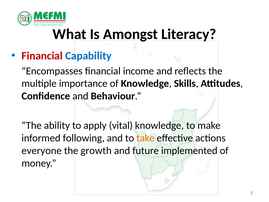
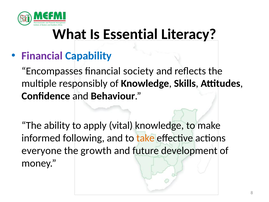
Amongst: Amongst -> Essential (130, 34)
Financial colour: red -> purple (42, 56)
income: income -> society (138, 71)
importance: importance -> responsibly (83, 83)
implemented: implemented -> development (189, 150)
